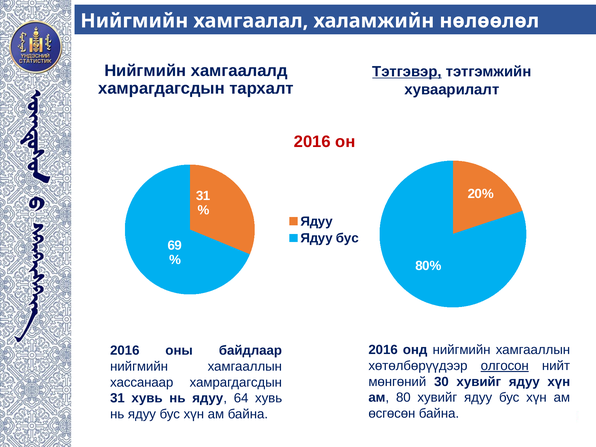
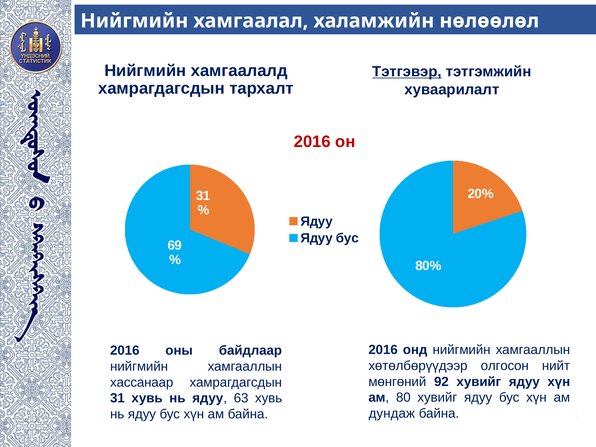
олгосон underline: present -> none (505, 366)
30: 30 -> 92 (441, 382)
64: 64 -> 63 (241, 398)
өсгөсөн: өсгөсөн -> дундаж (392, 413)
